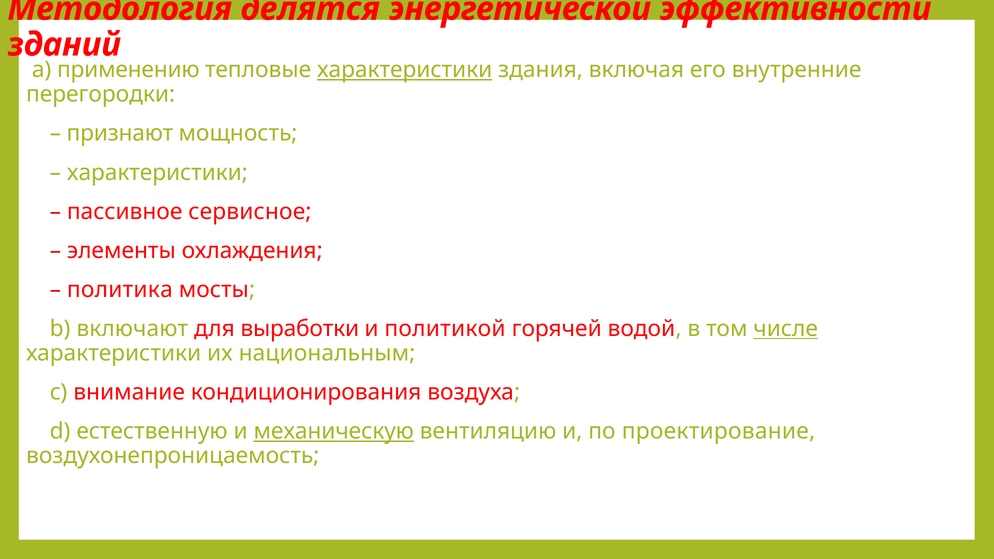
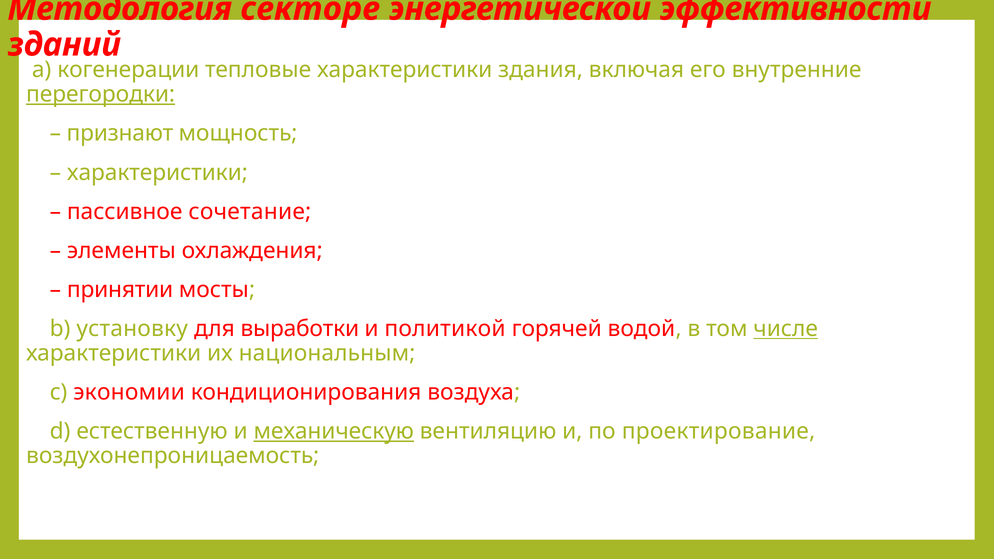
делятся: делятся -> секторе (310, 9)
применению: применению -> когенерации (128, 70)
характеристики underline: present -> none (405, 70)
перегородки underline: none -> present (101, 94)
сервисное: сервисное -> сочетание (250, 212)
политика: политика -> принятии (120, 290)
включают: включают -> установку (132, 329)
внимание: внимание -> экономии (129, 392)
